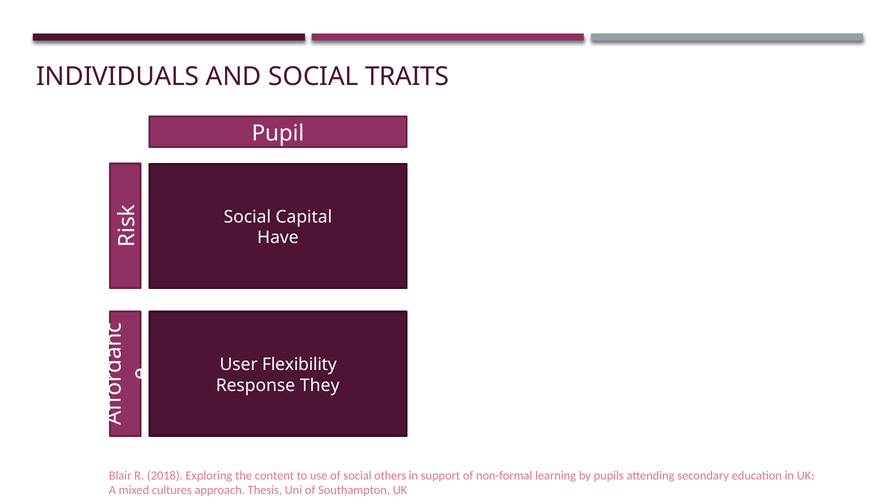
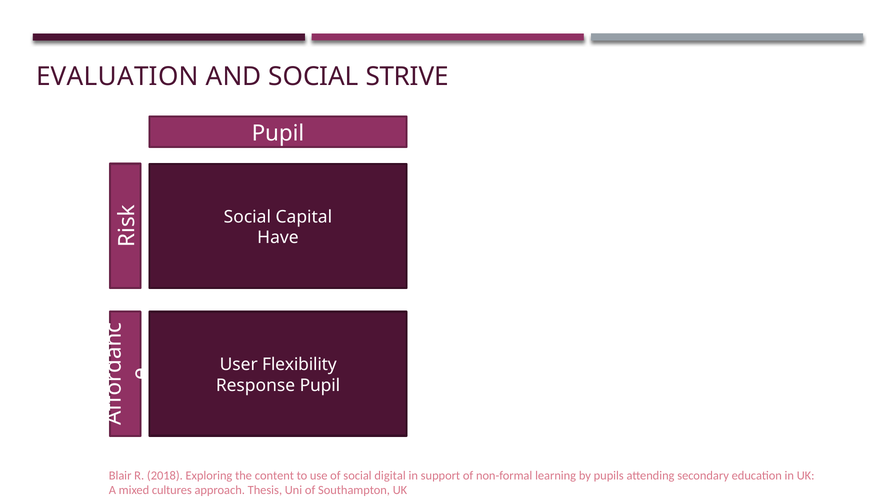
INDIVIDUALS: INDIVIDUALS -> EVALUATION (117, 77)
TRAITS: TRAITS -> STRIVE (407, 77)
Response They: They -> Pupil (320, 385)
others: others -> digital (390, 475)
